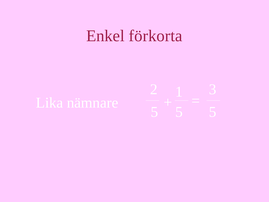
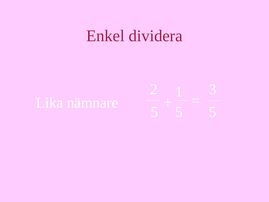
förkorta: förkorta -> dividera (156, 36)
